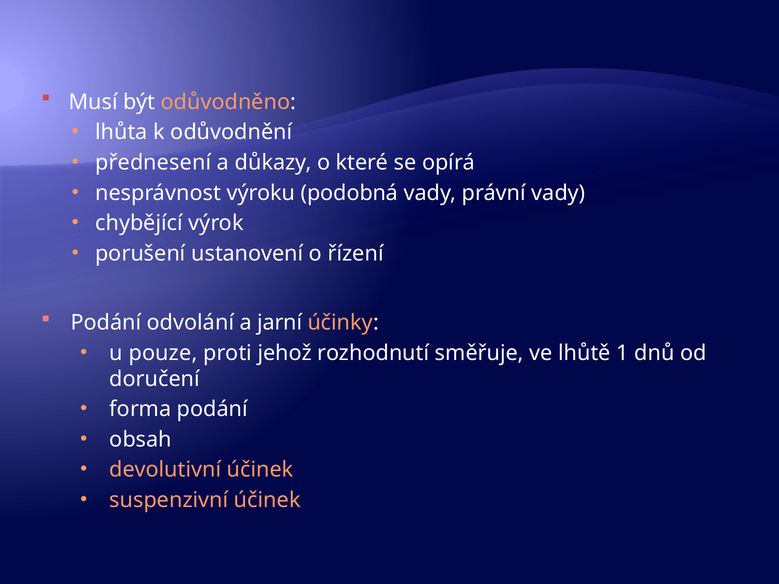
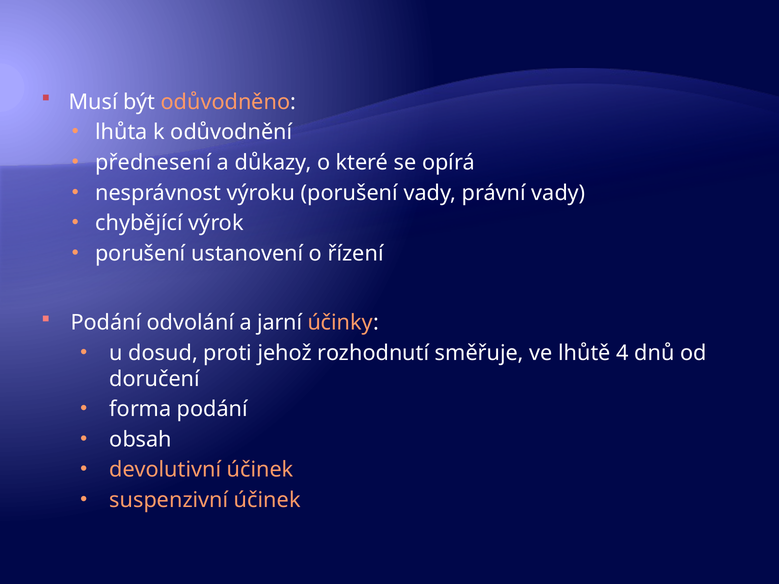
výroku podobná: podobná -> porušení (349, 193)
pouze: pouze -> dosud (163, 353)
1: 1 -> 4 (623, 353)
